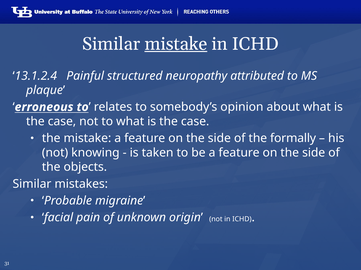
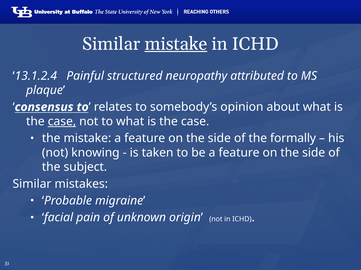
erroneous: erroneous -> consensus (44, 107)
case underline: none -> present (62, 122)
objects: objects -> subject (85, 167)
